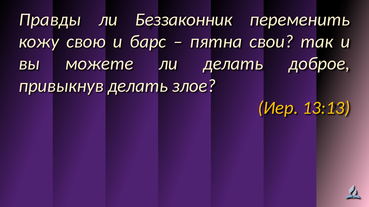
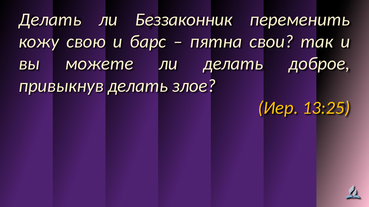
Правды: Правды -> Делать (50, 20)
13:13: 13:13 -> 13:25 (326, 108)
